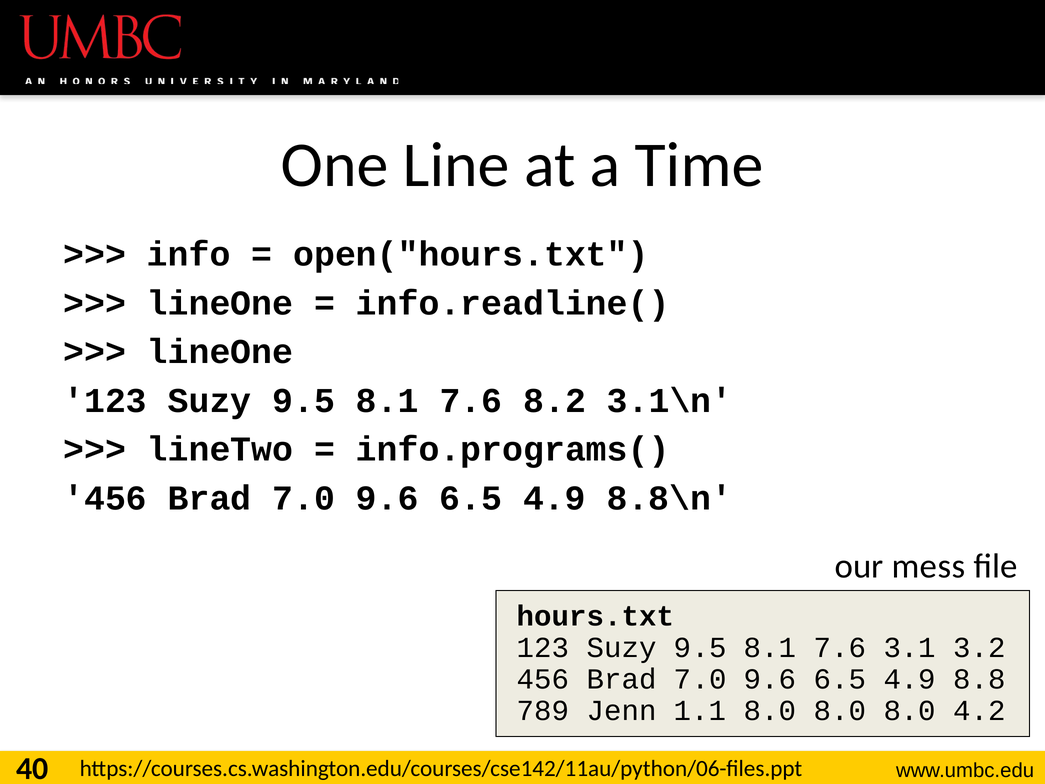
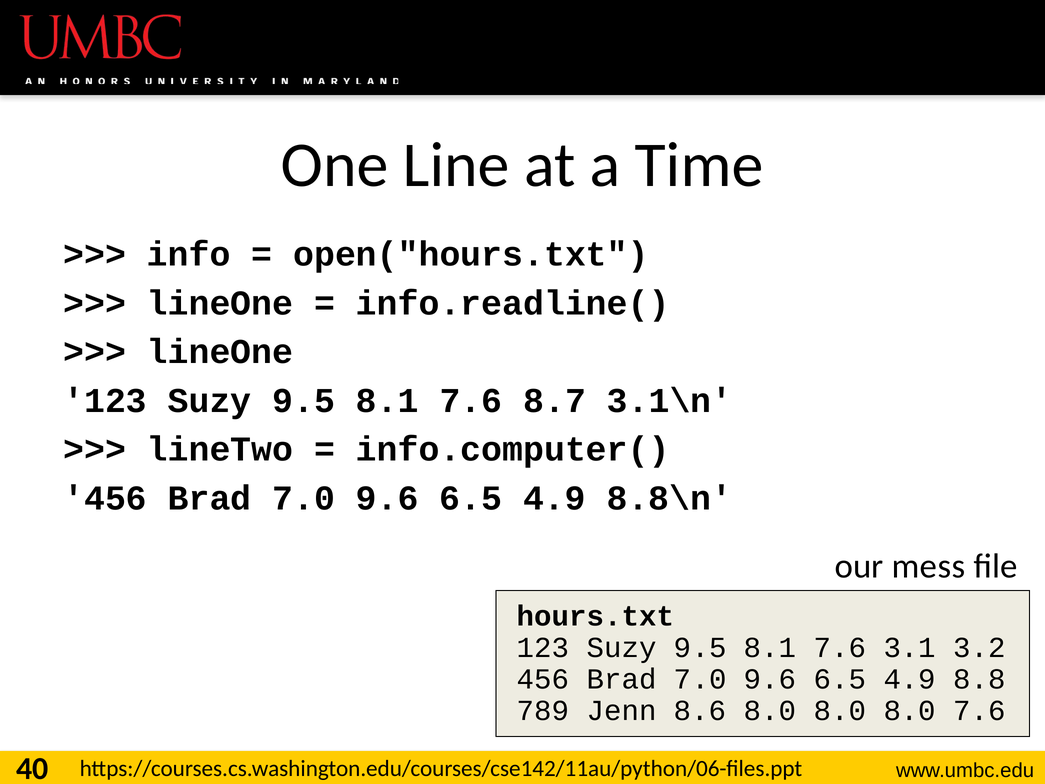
8.2: 8.2 -> 8.7 (555, 401)
info.programs(: info.programs( -> info.computer( (513, 449)
1.1: 1.1 -> 8.6 (700, 710)
8.0 4.2: 4.2 -> 7.6 (979, 710)
